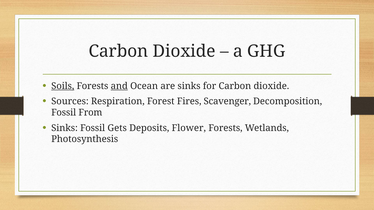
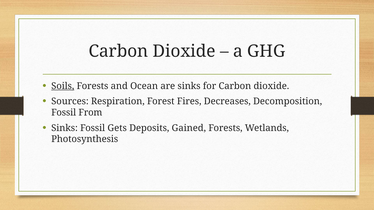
and underline: present -> none (119, 86)
Scavenger: Scavenger -> Decreases (227, 102)
Flower: Flower -> Gained (189, 128)
